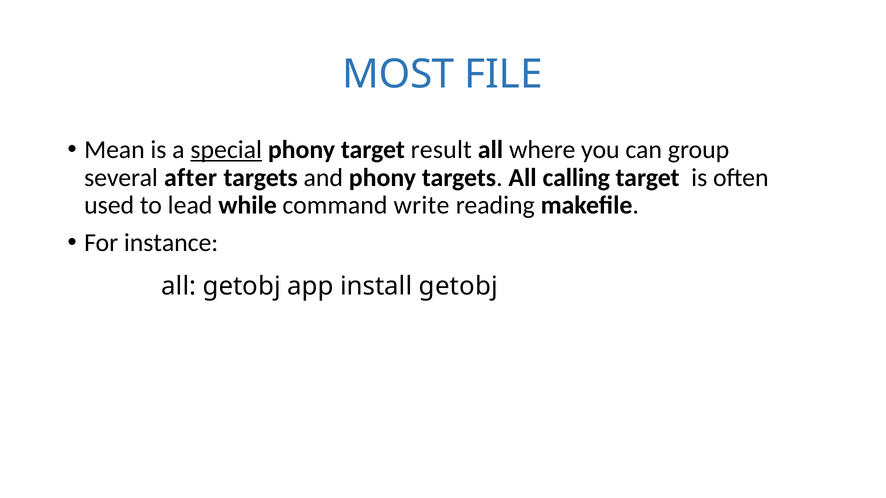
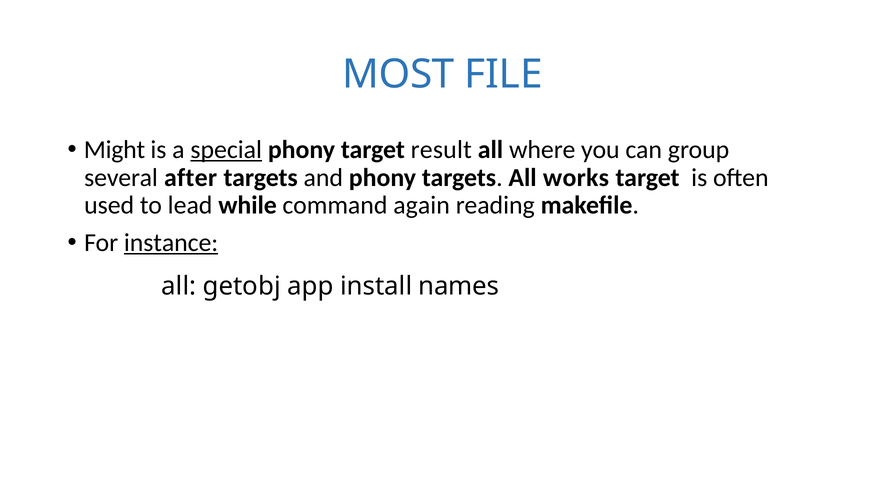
Mean: Mean -> Might (115, 150)
calling: calling -> works (576, 178)
write: write -> again (422, 206)
instance underline: none -> present (171, 243)
install getobj: getobj -> names (459, 286)
